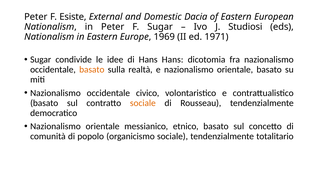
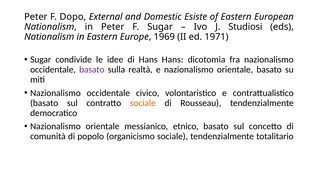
Esiste: Esiste -> Dopo (73, 17)
Dacia: Dacia -> Esiste (196, 17)
basato colour: orange -> purple (92, 70)
